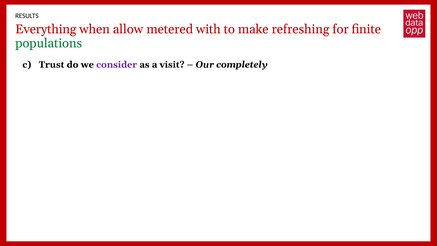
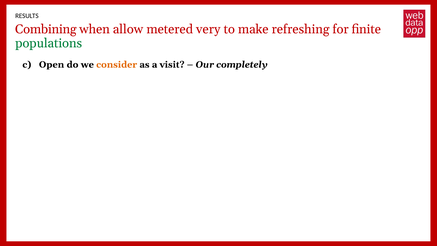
Everything: Everything -> Combining (46, 29)
with: with -> very (208, 29)
Trust: Trust -> Open (51, 65)
consider colour: purple -> orange (117, 65)
